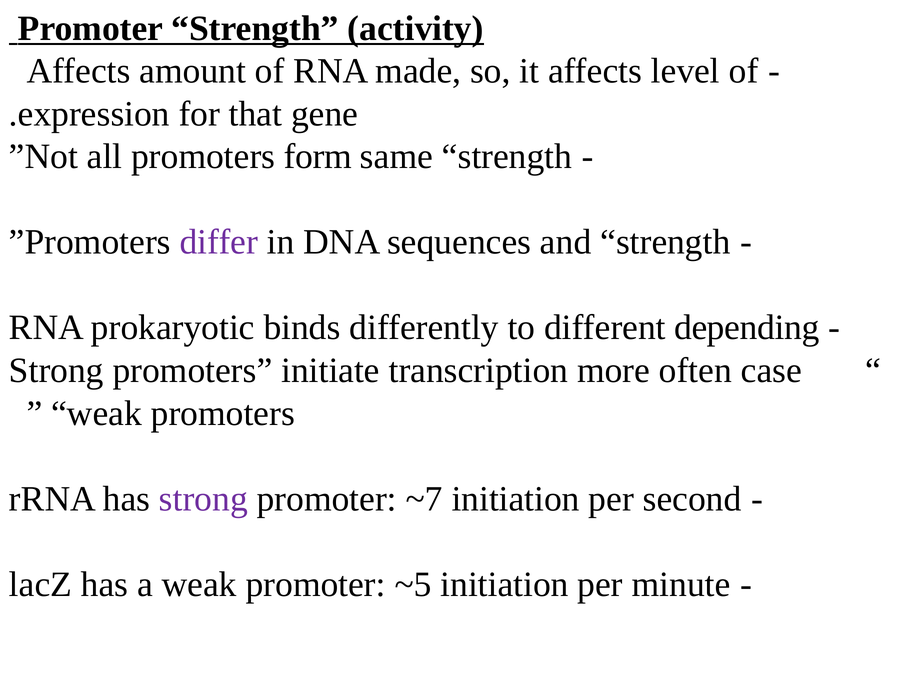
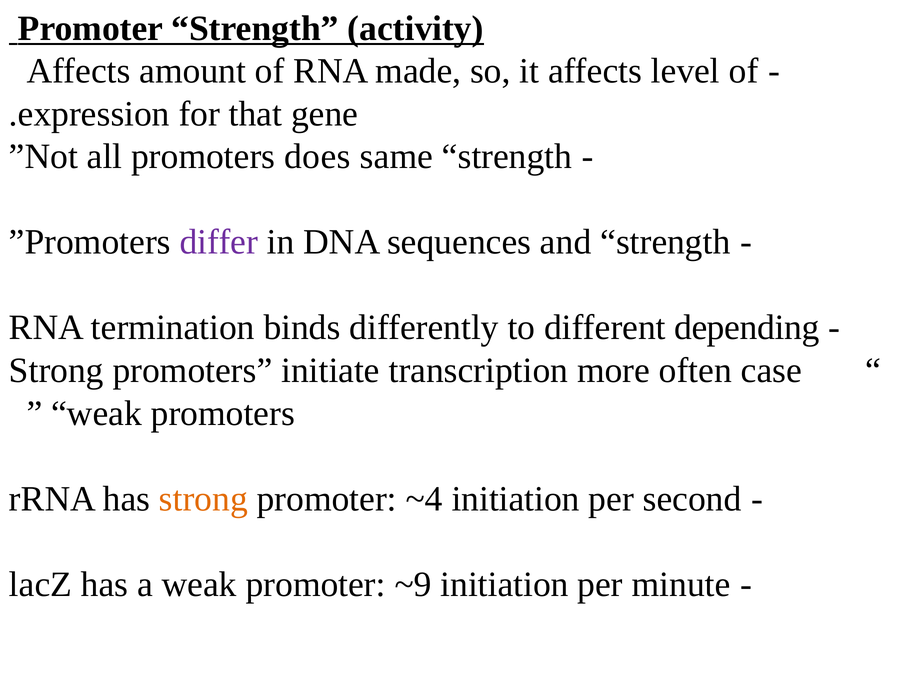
form: form -> does (317, 157)
prokaryotic: prokaryotic -> termination (173, 328)
strong colour: purple -> orange (203, 499)
~7: ~7 -> ~4 (424, 499)
~5: ~5 -> ~9 (413, 584)
